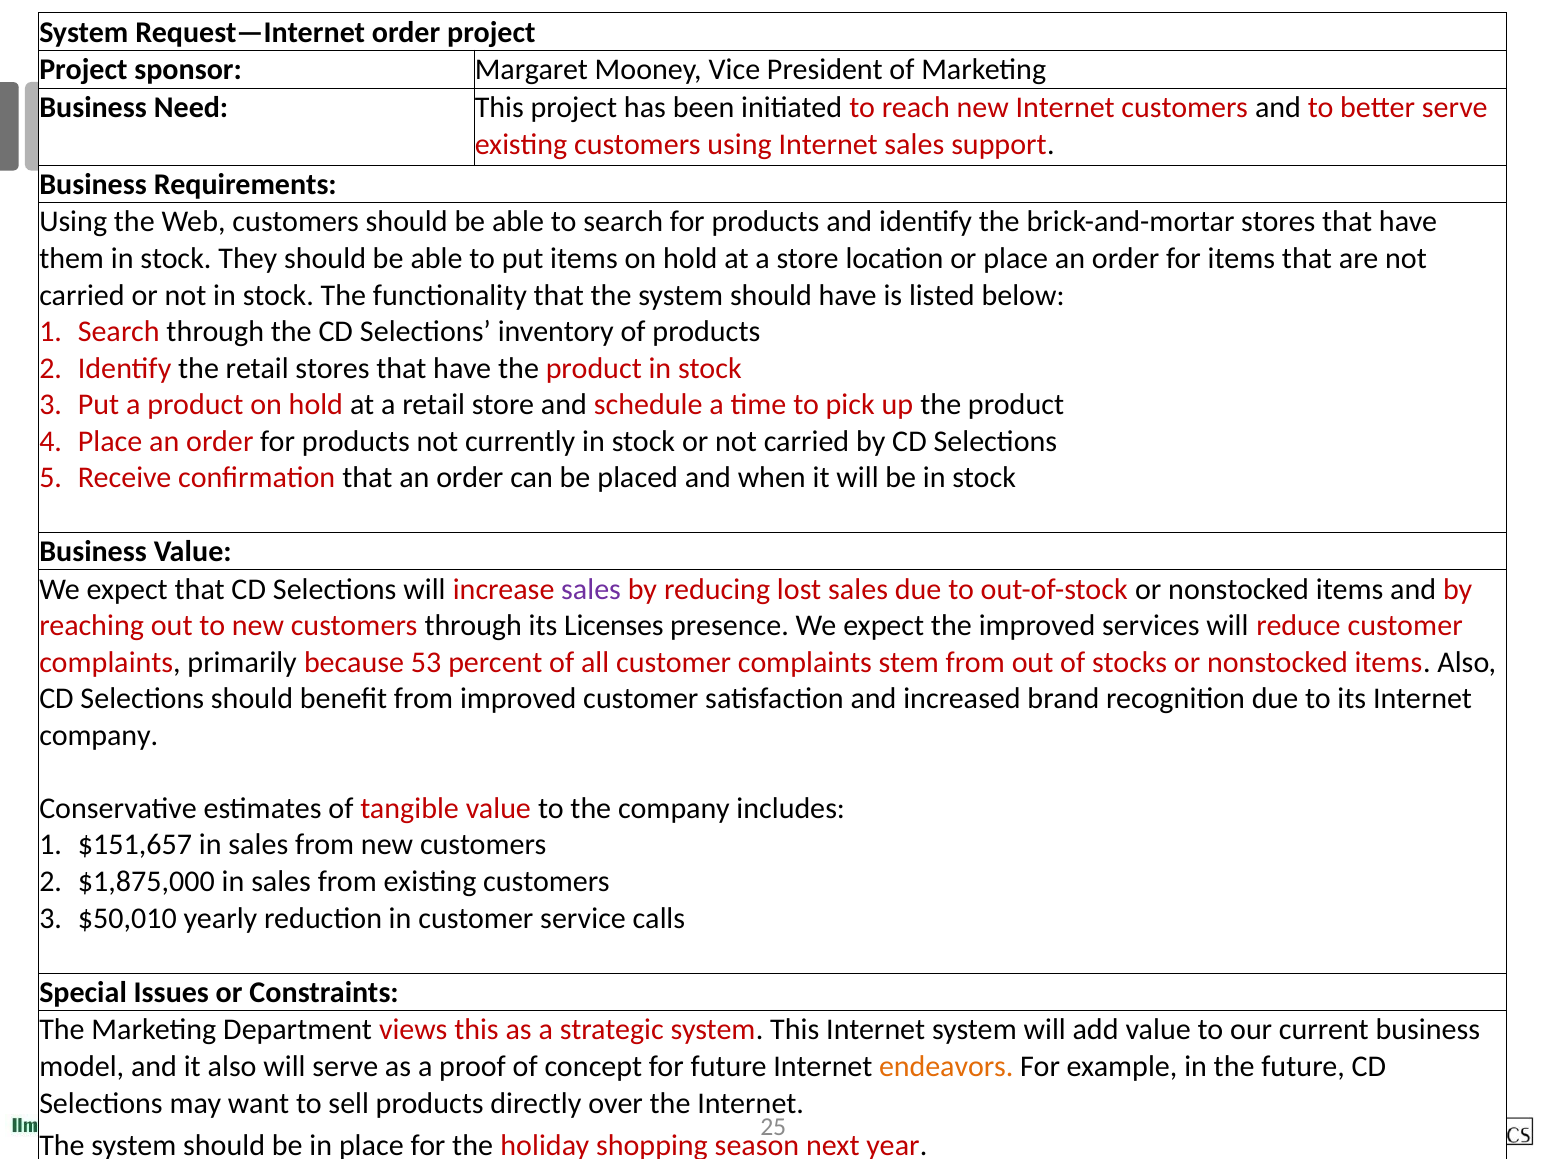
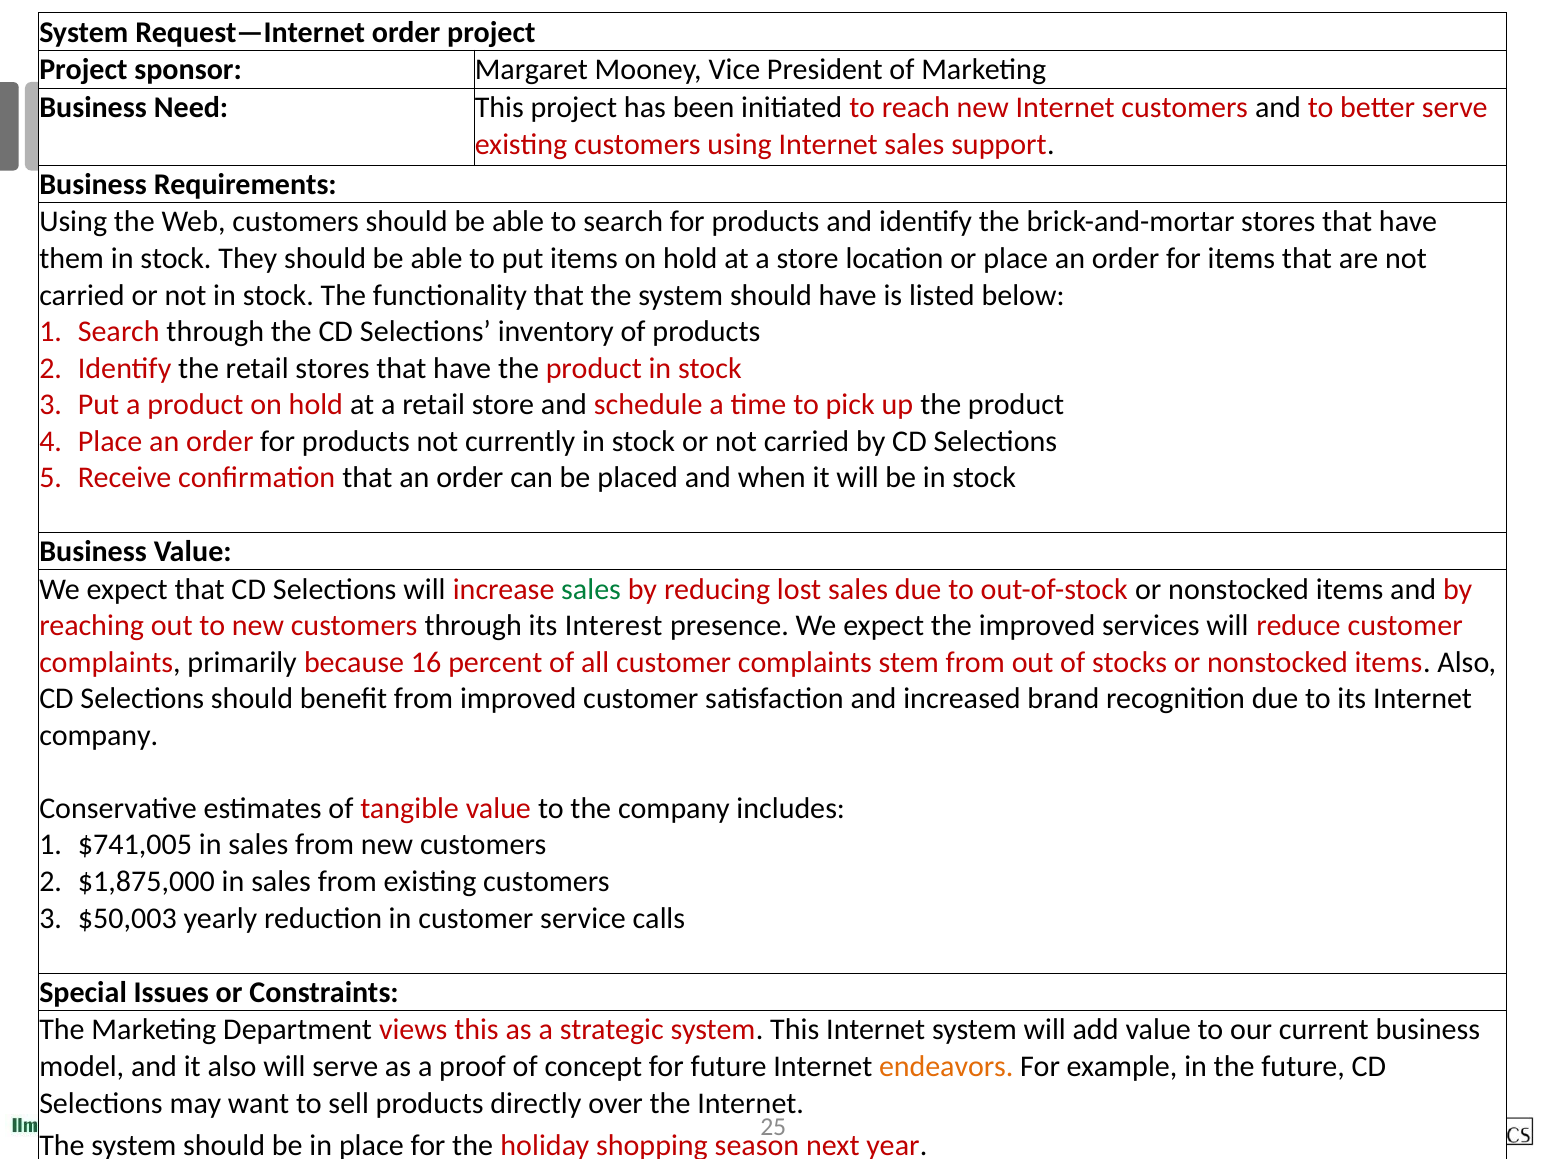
sales colour: purple -> green (591, 589)
Licenses: Licenses -> Interest (614, 626)
53: 53 -> 16 (426, 662)
$151,657: $151,657 -> $741,005 (135, 845)
$50,010: $50,010 -> $50,003 (127, 918)
